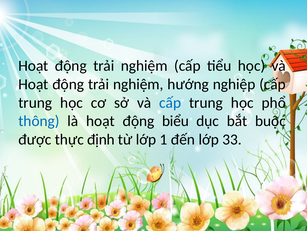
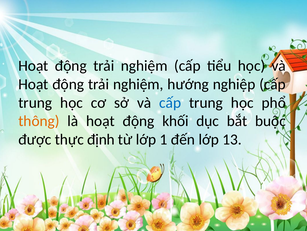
thông colour: blue -> orange (39, 121)
biểu: biểu -> khối (175, 121)
33: 33 -> 13 (232, 139)
